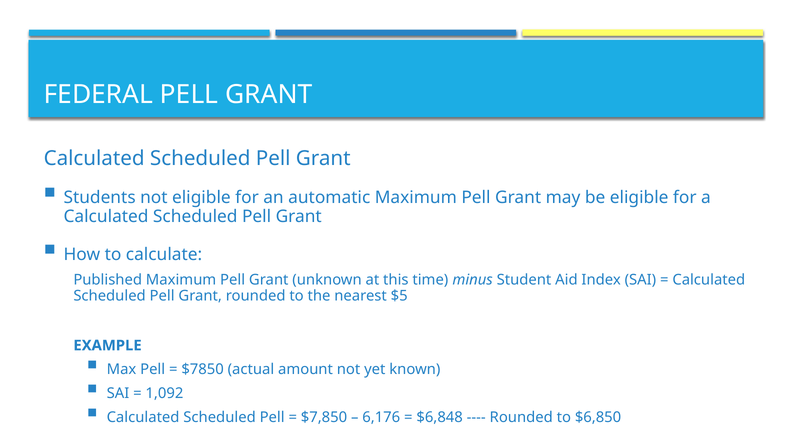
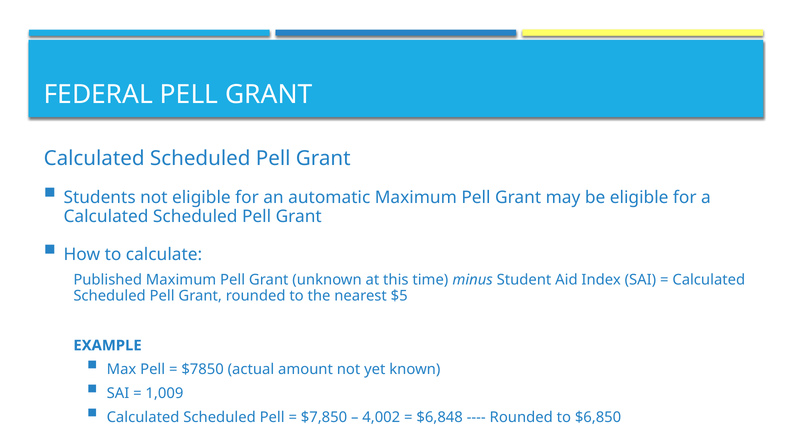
1,092: 1,092 -> 1,009 (164, 394)
6,176: 6,176 -> 4,002 (381, 418)
